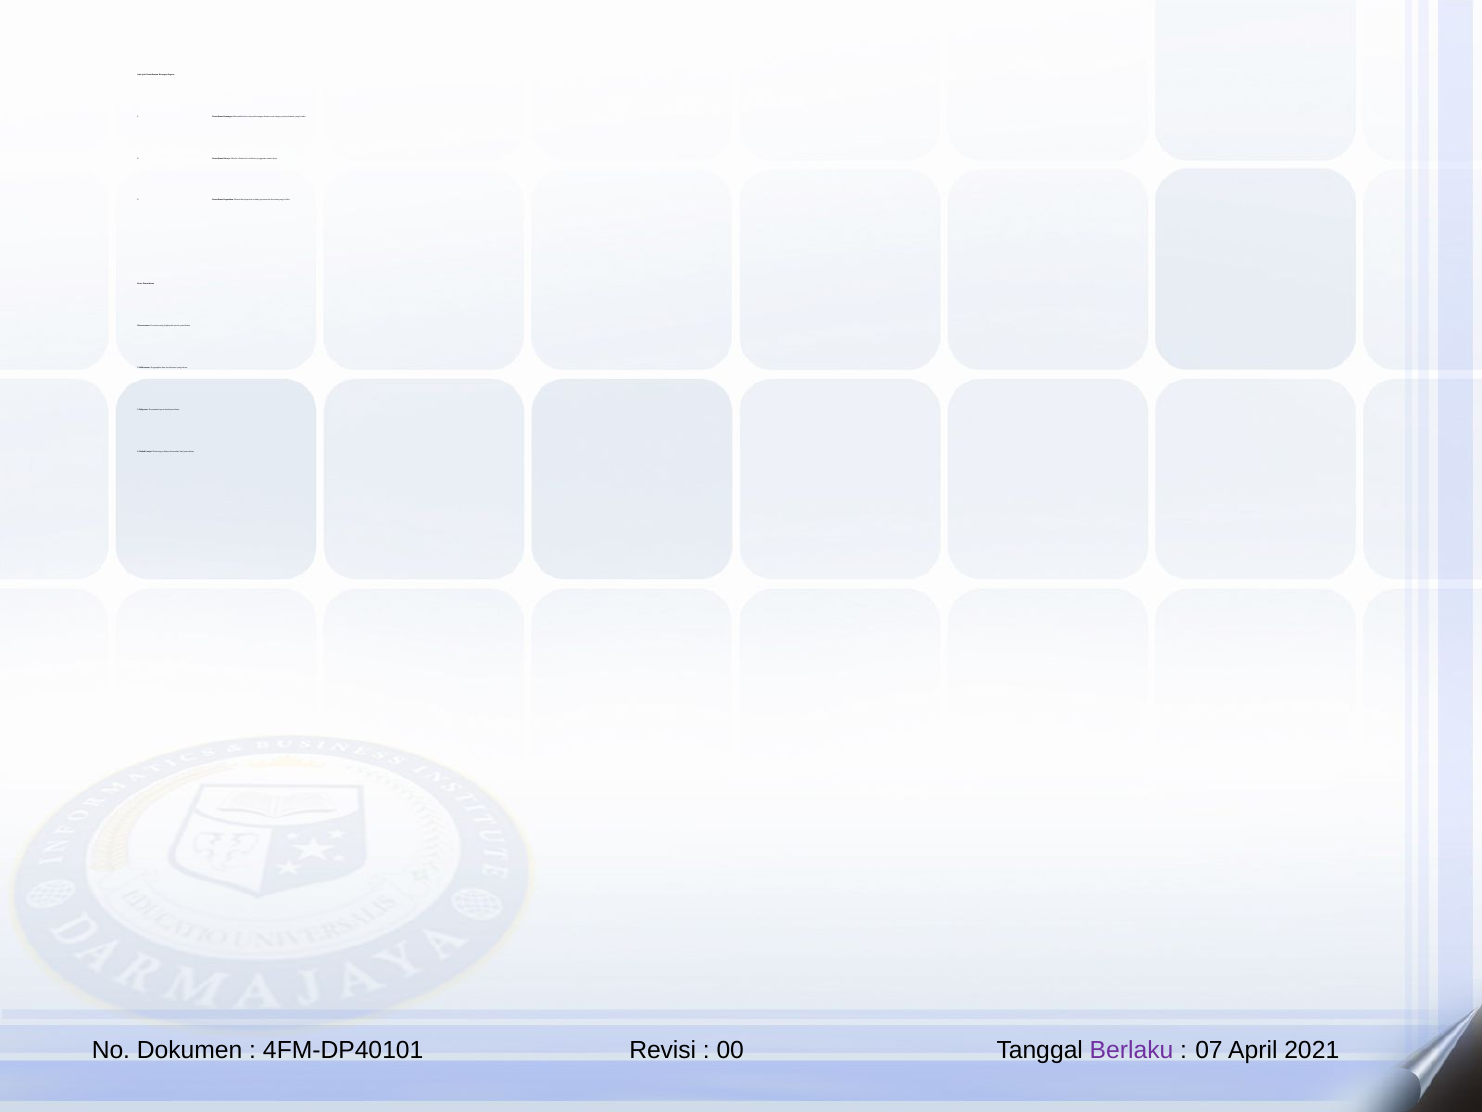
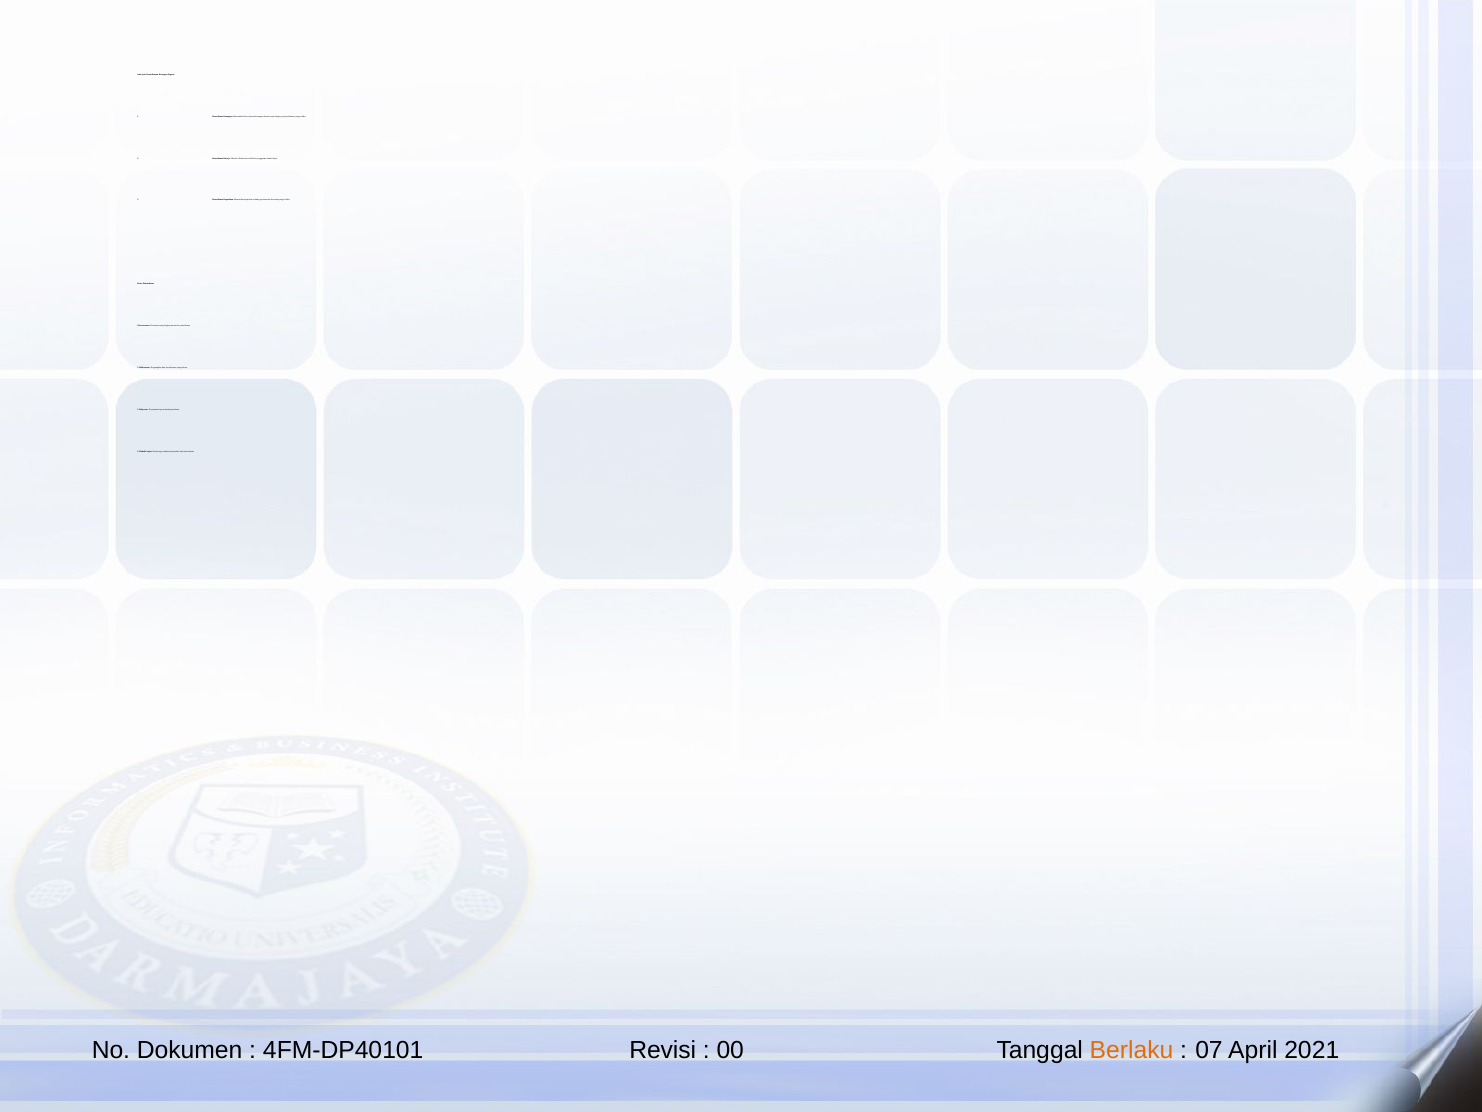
Berlaku colour: purple -> orange (1132, 1050)
